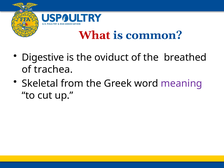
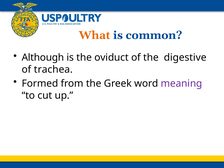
What colour: red -> orange (95, 35)
Digestive: Digestive -> Although (43, 58)
breathed: breathed -> digestive (185, 58)
Skeletal: Skeletal -> Formed (40, 83)
